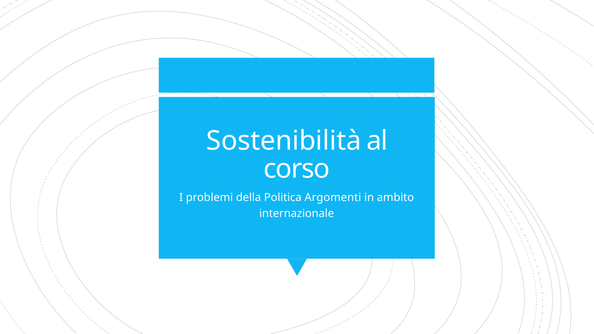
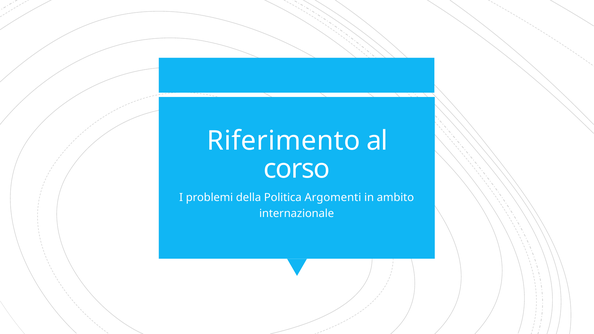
Sostenibilità: Sostenibilità -> Riferimento (284, 141)
